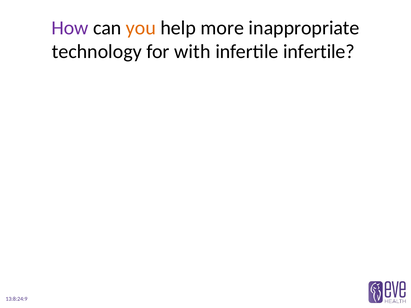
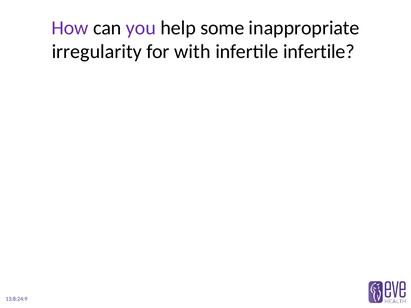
you colour: orange -> purple (141, 28)
more: more -> some (222, 28)
technology: technology -> irregularity (97, 52)
